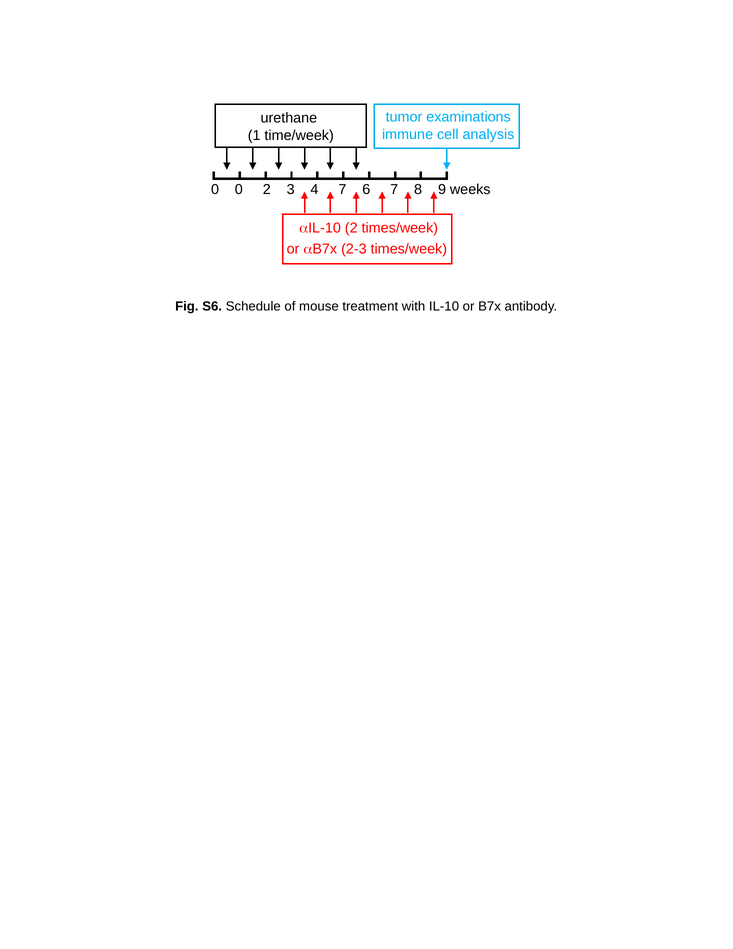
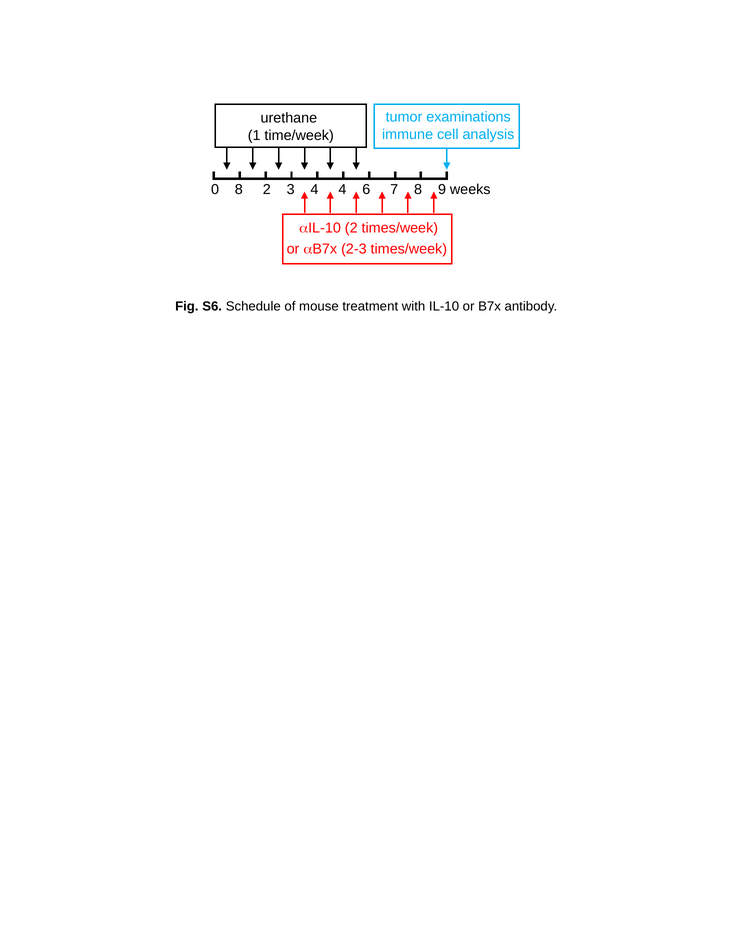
0 0: 0 -> 8 (239, 189)
4 7: 7 -> 4 (342, 189)
